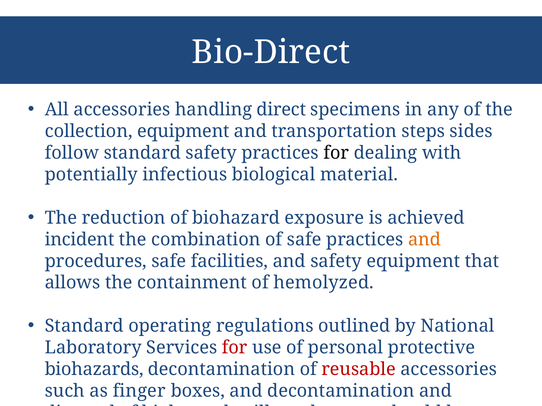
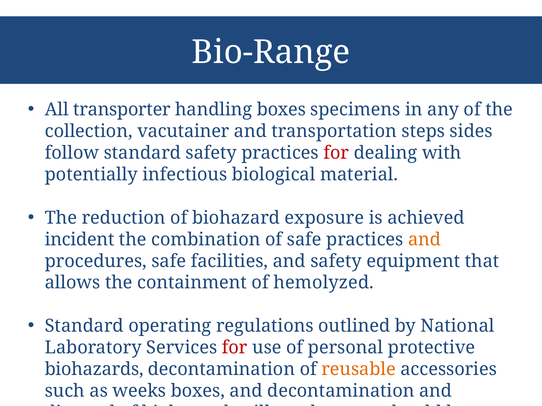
Bio-Direct: Bio-Direct -> Bio-Range (271, 52)
All accessories: accessories -> transporter (122, 110)
handling direct: direct -> boxes (281, 110)
collection equipment: equipment -> vacutainer (183, 131)
for colour: black -> red (336, 153)
reusable colour: red -> orange (359, 370)
finger: finger -> weeks (139, 391)
